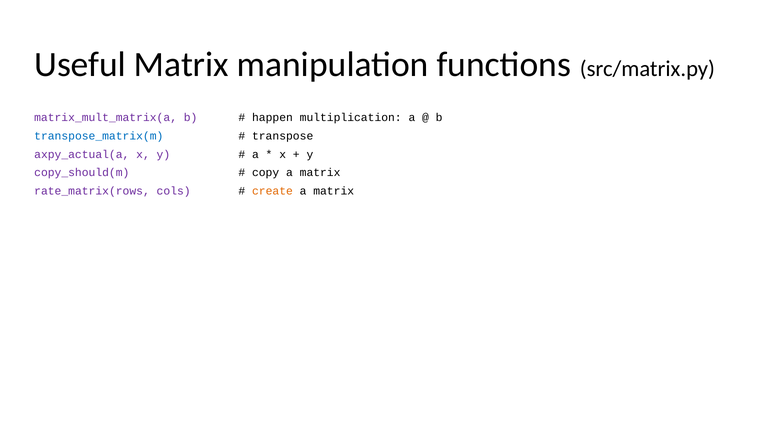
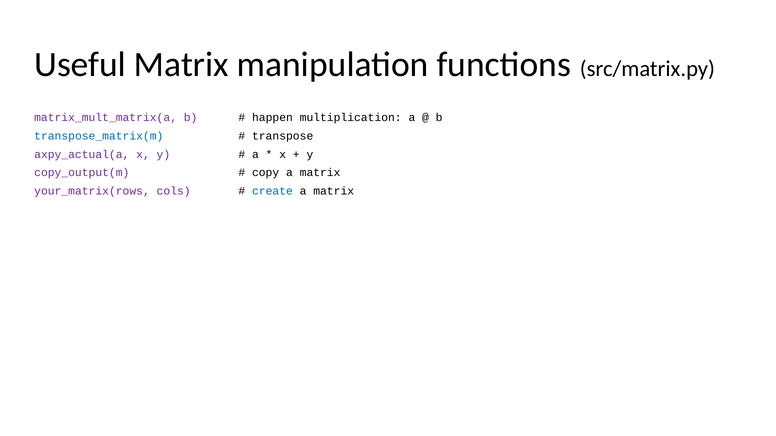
copy_should(m: copy_should(m -> copy_output(m (82, 173)
rate_matrix(rows: rate_matrix(rows -> your_matrix(rows (92, 191)
create colour: orange -> blue (272, 191)
